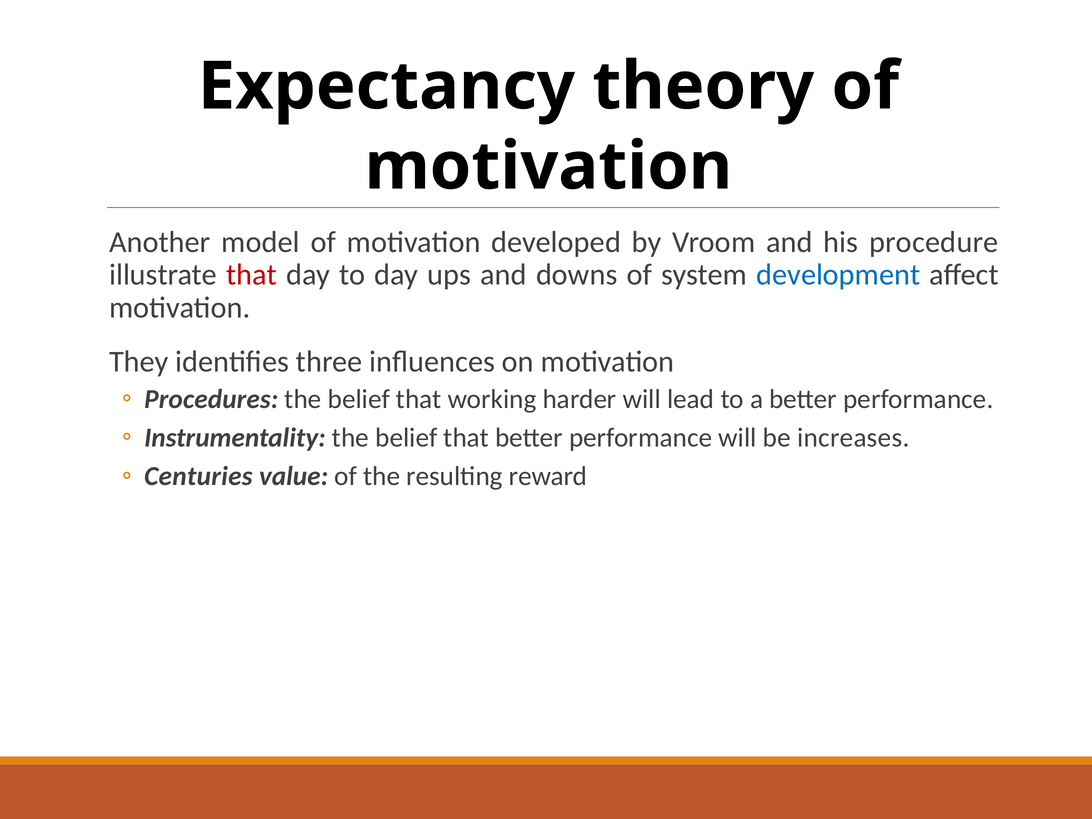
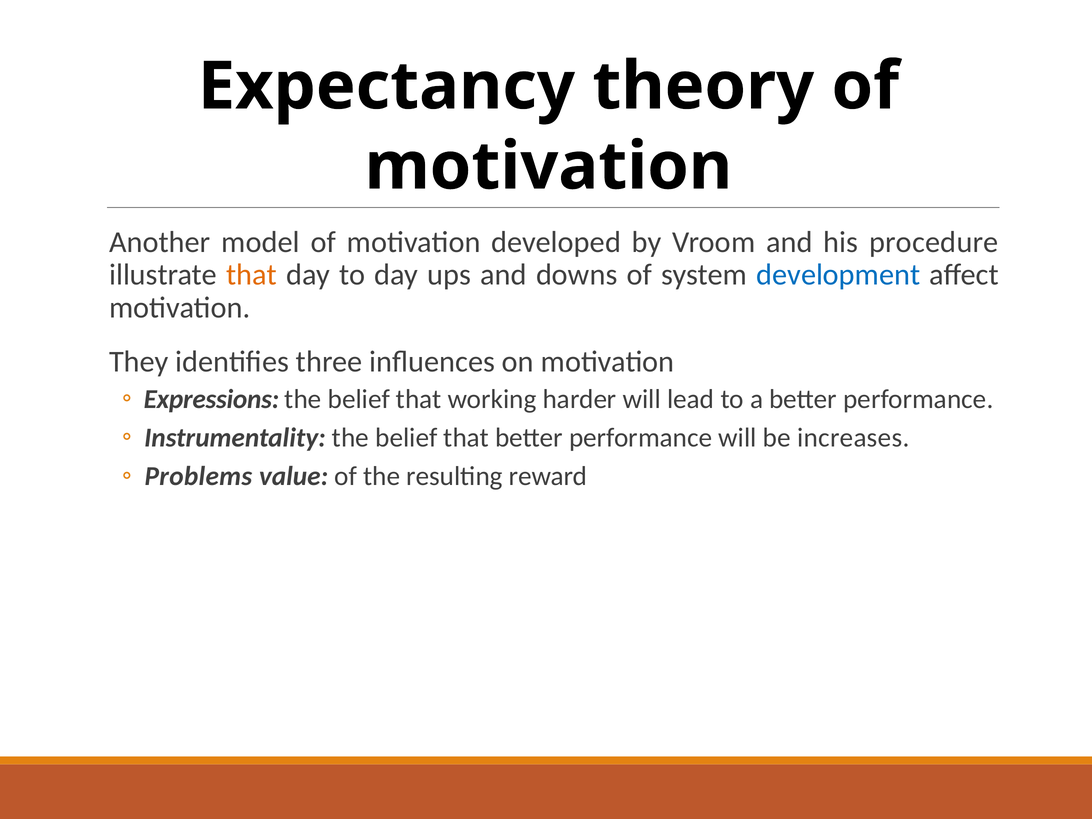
that colour: red -> orange (252, 275)
Procedures: Procedures -> Expressions (211, 399)
Centuries: Centuries -> Problems (198, 476)
